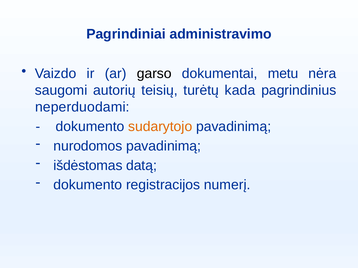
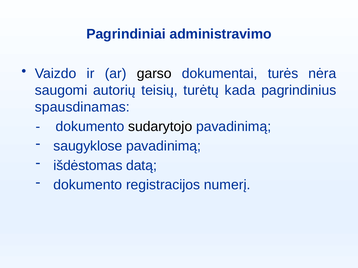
metu: metu -> turės (283, 74)
neperduodami: neperduodami -> spausdinamas (82, 107)
sudarytojo colour: orange -> black (160, 127)
nurodomos: nurodomos -> saugyklose (88, 146)
